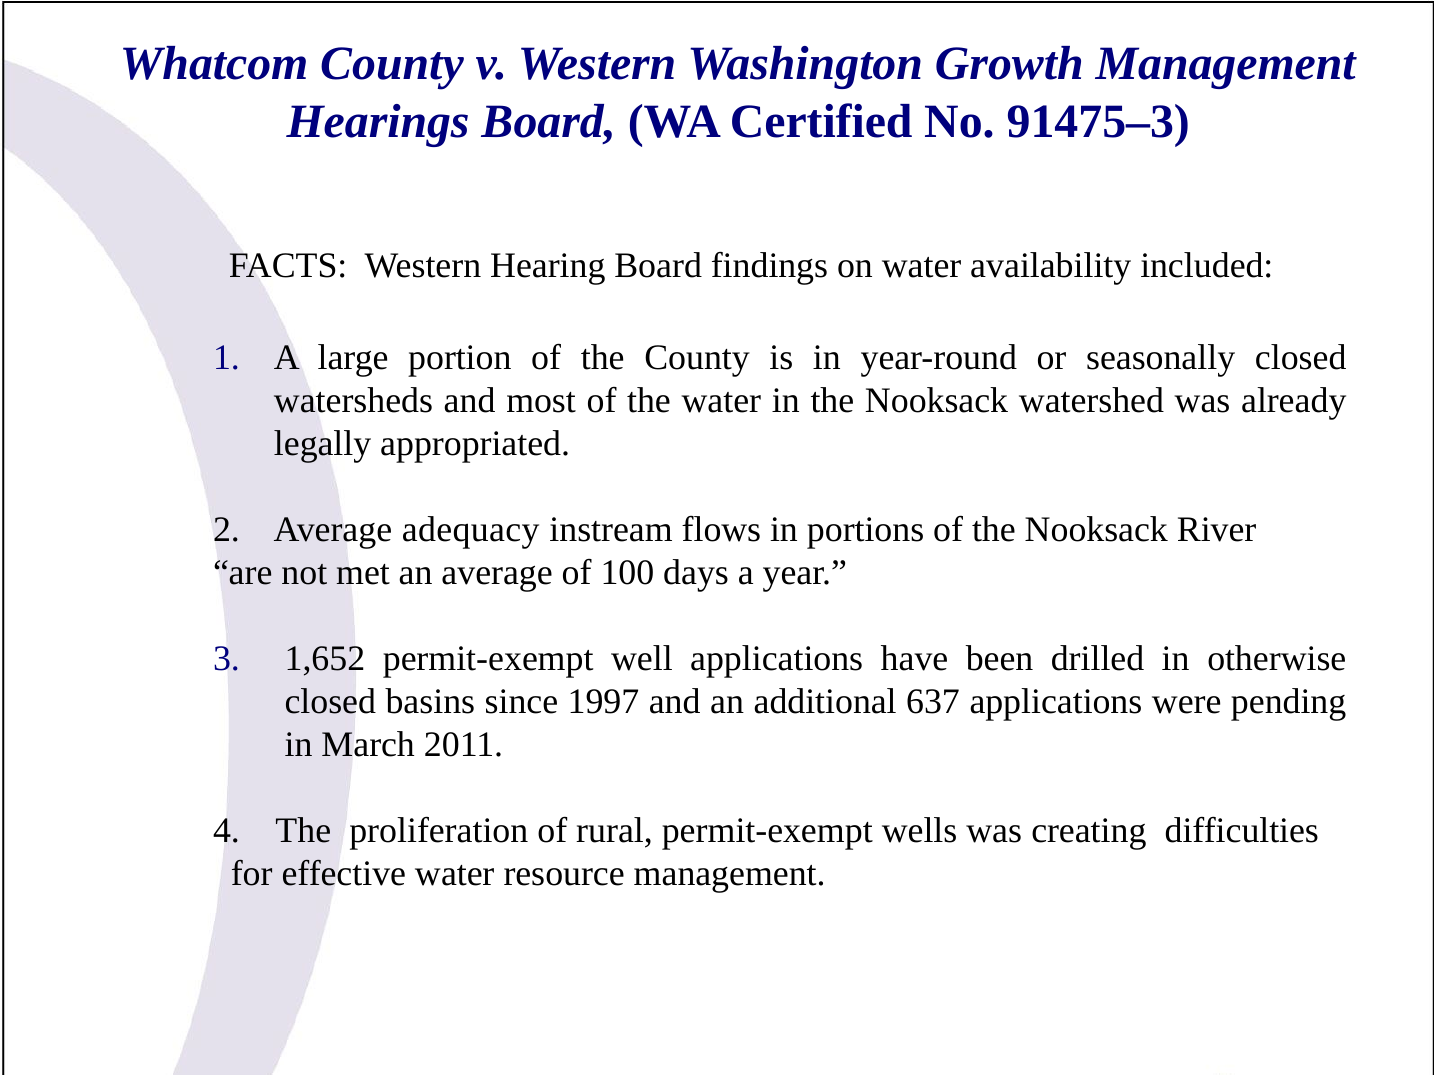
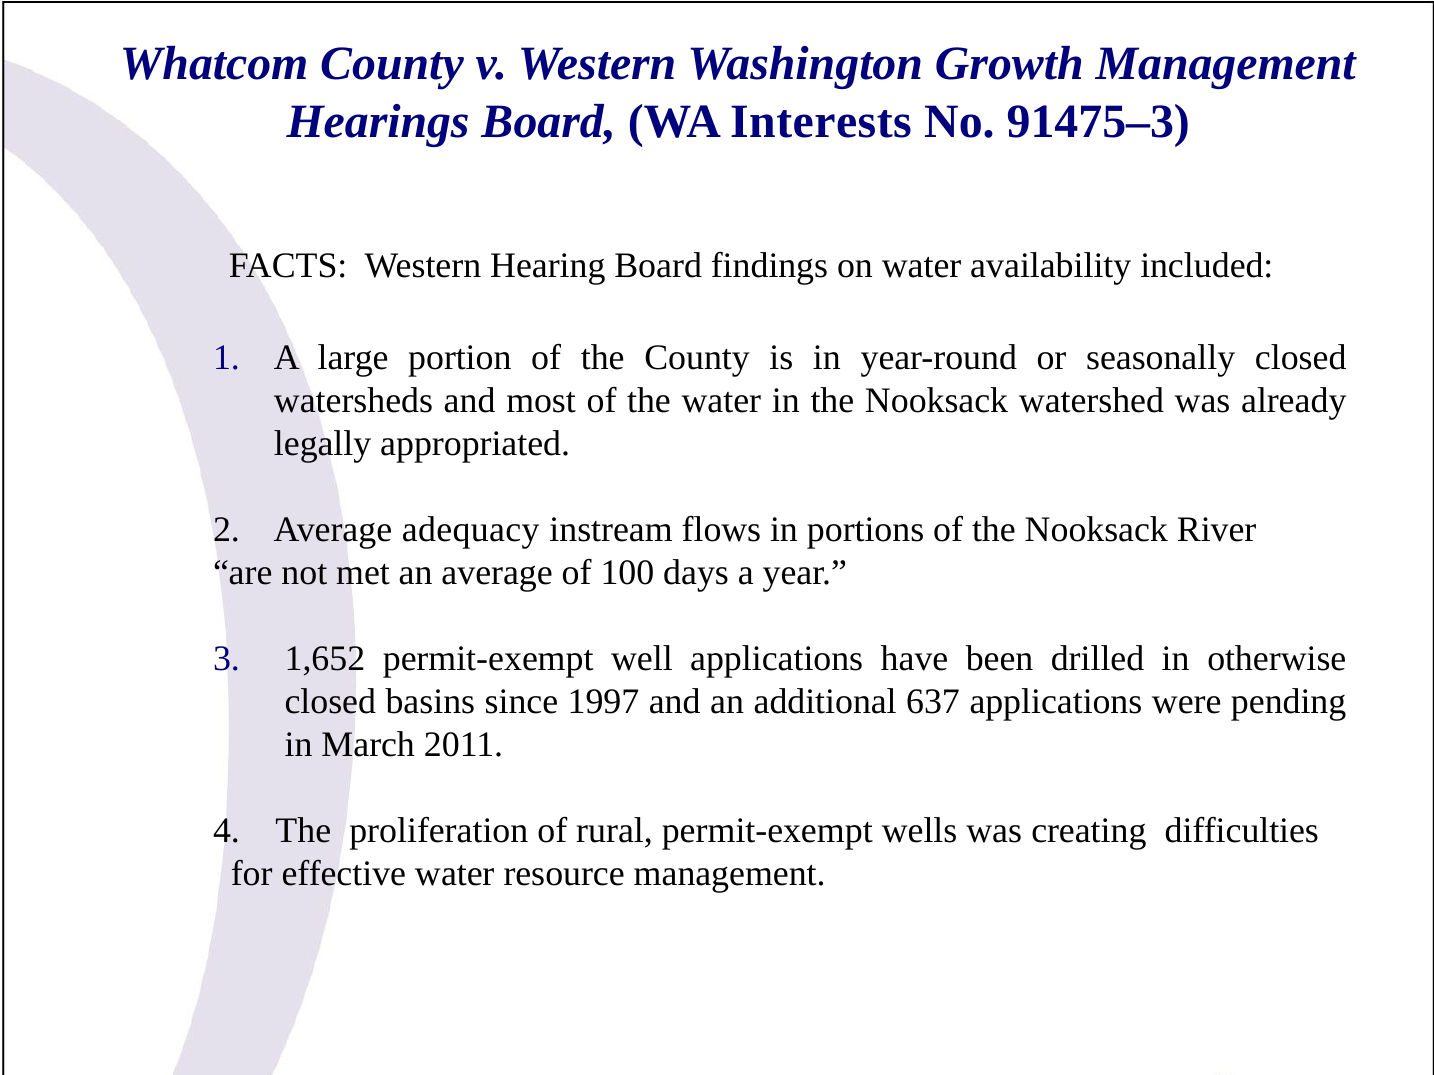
Certified: Certified -> Interests (821, 122)
